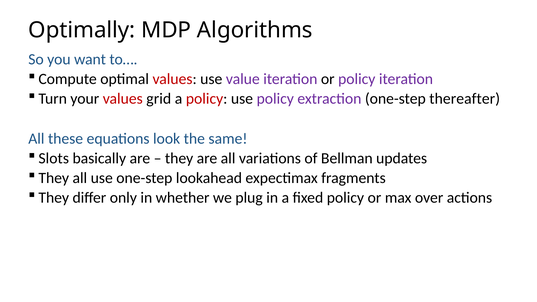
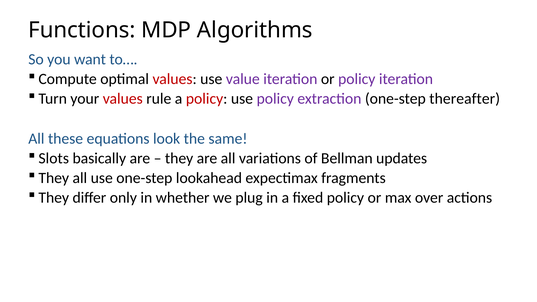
Optimally: Optimally -> Functions (82, 30)
grid: grid -> rule (159, 99)
